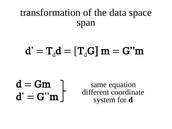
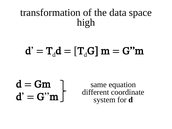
span: span -> high (86, 22)
